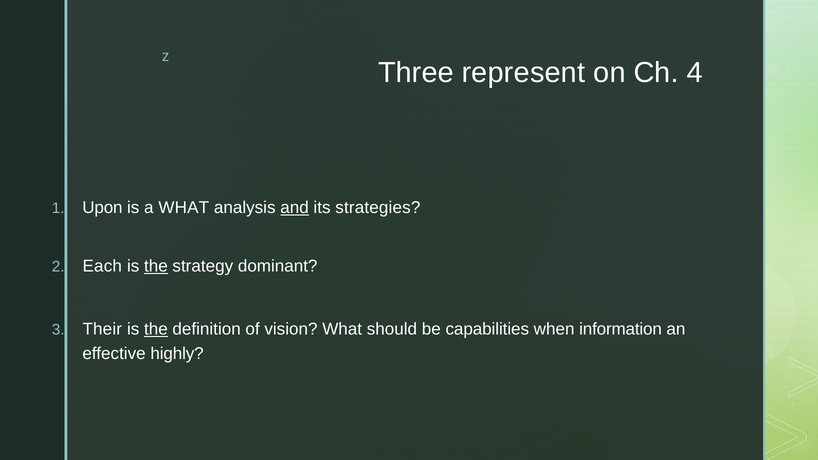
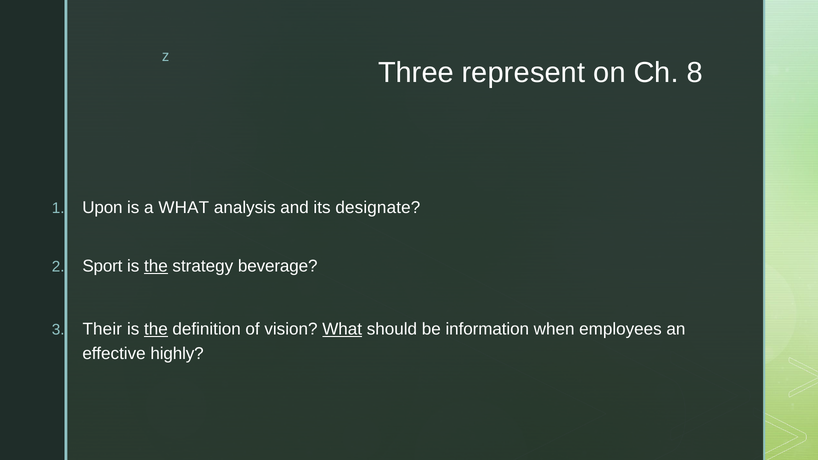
4: 4 -> 8 (695, 73)
and underline: present -> none (295, 208)
strategies: strategies -> designate (378, 208)
Each: Each -> Sport (102, 266)
dominant: dominant -> beverage (278, 266)
What underline: none -> present (342, 329)
capabilities: capabilities -> information (487, 329)
information: information -> employees (620, 329)
